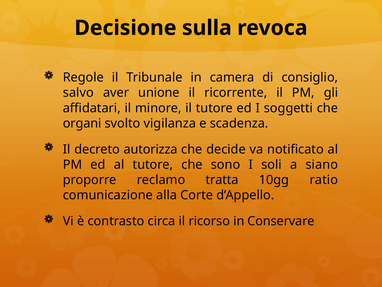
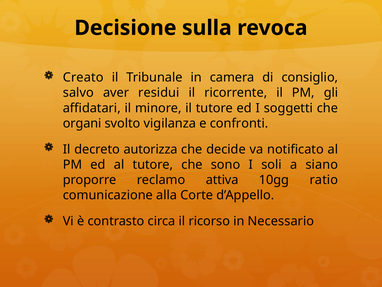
Regole: Regole -> Creato (83, 77)
unione: unione -> residui (159, 93)
scadenza: scadenza -> confronti (239, 123)
tratta: tratta -> attiva (222, 180)
Conservare: Conservare -> Necessario (281, 221)
